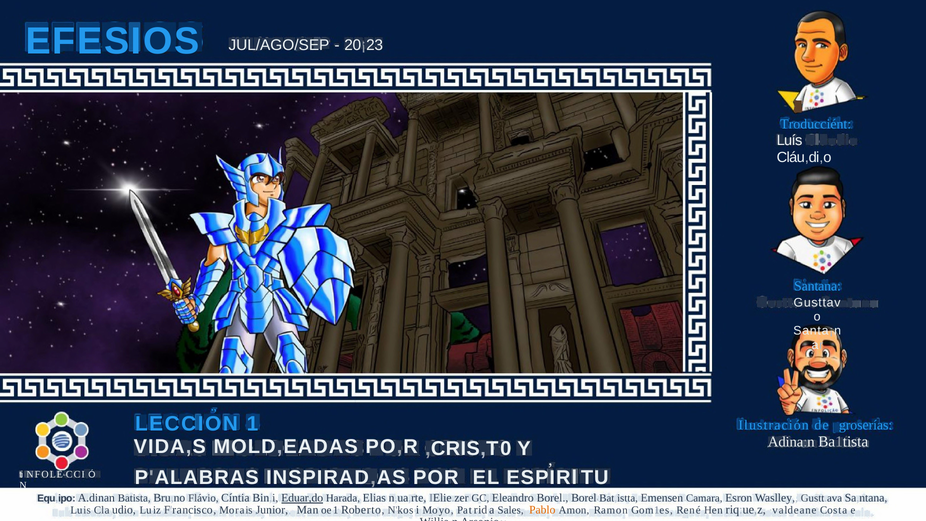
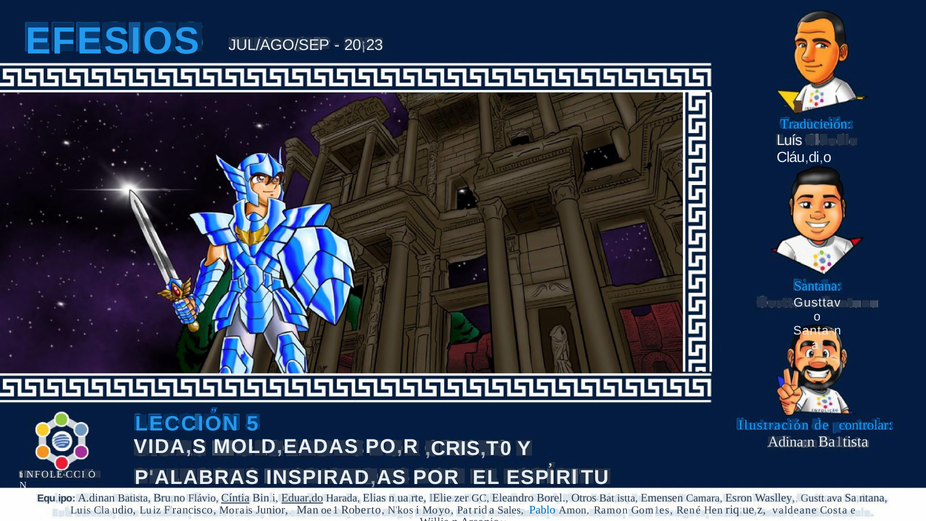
Troducciént: Troducciént -> Traducieión (816, 124)
LECCION 1: 1 -> 5 (252, 424)
groserías: groserías -> controlar (866, 425)
Cíntia underline: none -> present (235, 498)
Borel Borel: Borel -> Otros (584, 498)
Pablo colour: orange -> blue (542, 510)
